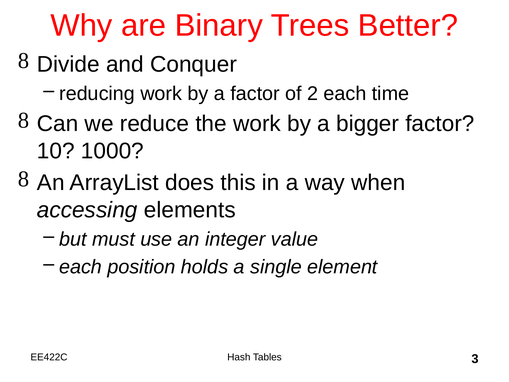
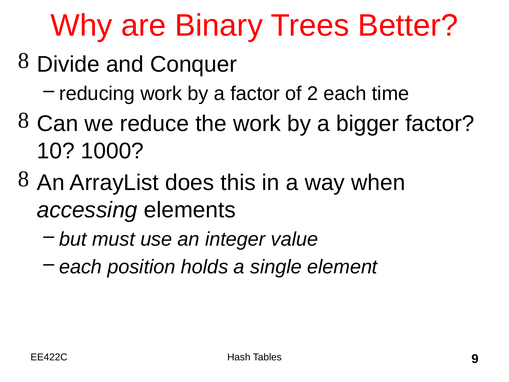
3: 3 -> 9 (475, 359)
